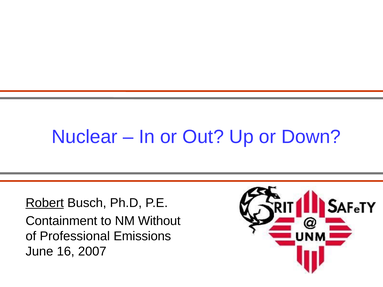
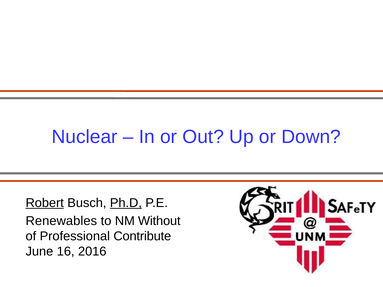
Ph.D underline: none -> present (126, 203)
Containment: Containment -> Renewables (61, 221)
Emissions: Emissions -> Contribute (142, 236)
2007: 2007 -> 2016 (92, 252)
